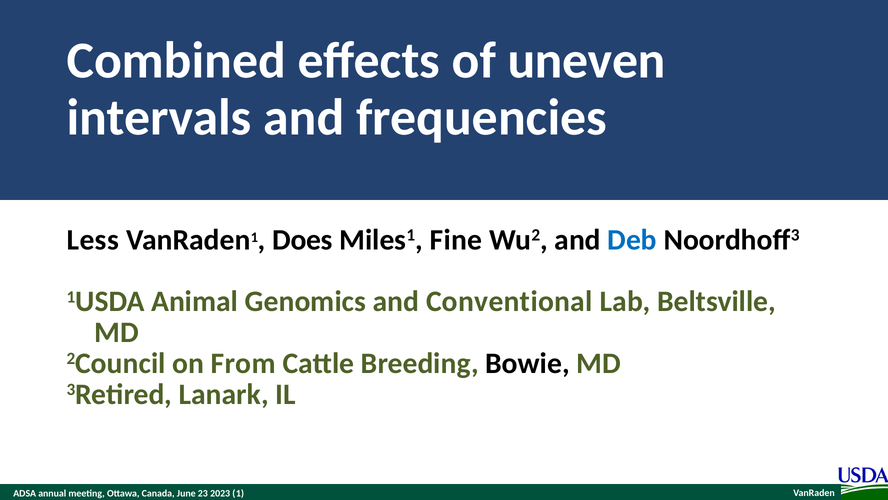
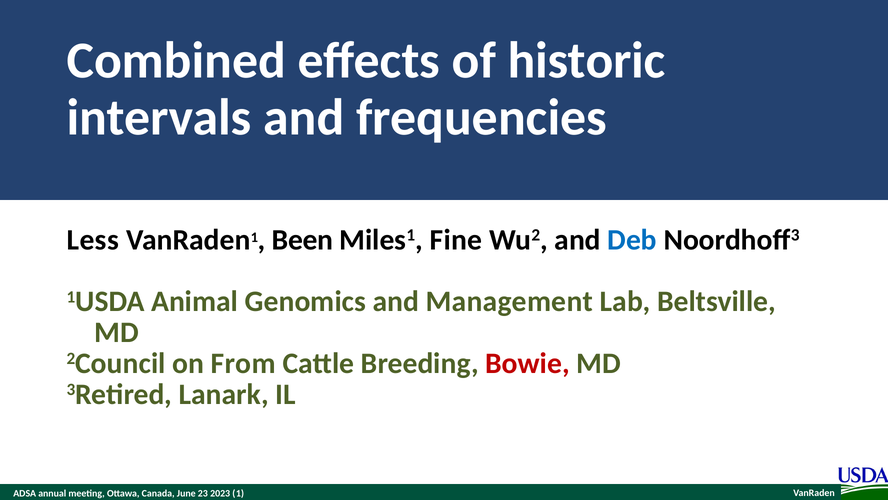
uneven: uneven -> historic (586, 61)
Does: Does -> Been (302, 240)
Conventional: Conventional -> Management (509, 301)
Bowie colour: black -> red (527, 363)
